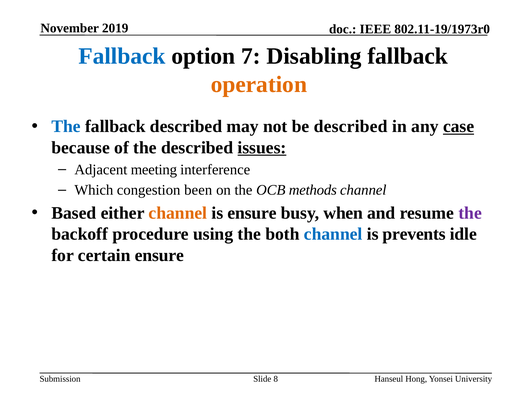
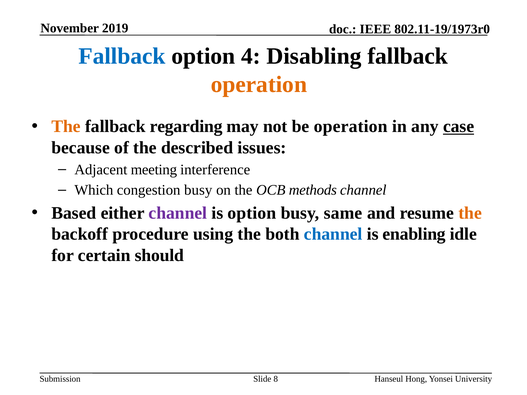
7: 7 -> 4 (251, 56)
The colour: blue -> orange (66, 127)
fallback described: described -> regarding (186, 127)
be described: described -> operation (351, 127)
issues underline: present -> none (262, 148)
congestion been: been -> busy (198, 190)
channel colour: orange -> purple (178, 213)
is ensure: ensure -> option (252, 213)
when: when -> same (343, 213)
the colour: purple -> orange (470, 213)
prevents: prevents -> enabling (414, 234)
certain ensure: ensure -> should (159, 255)
